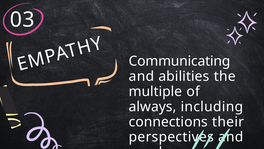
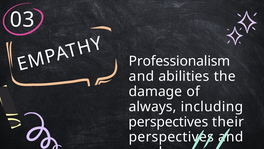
Communicating: Communicating -> Professionalism (180, 61)
multiple: multiple -> damage (155, 91)
connections: connections -> perspectives (168, 121)
